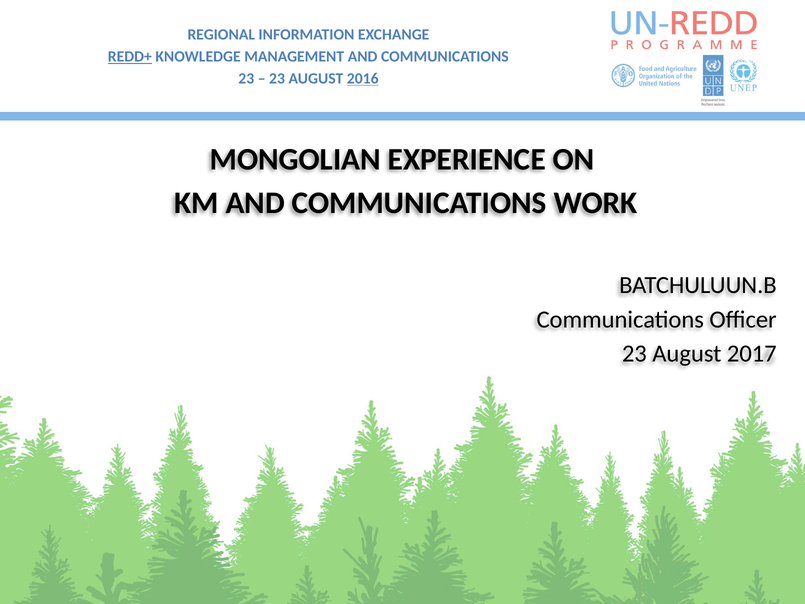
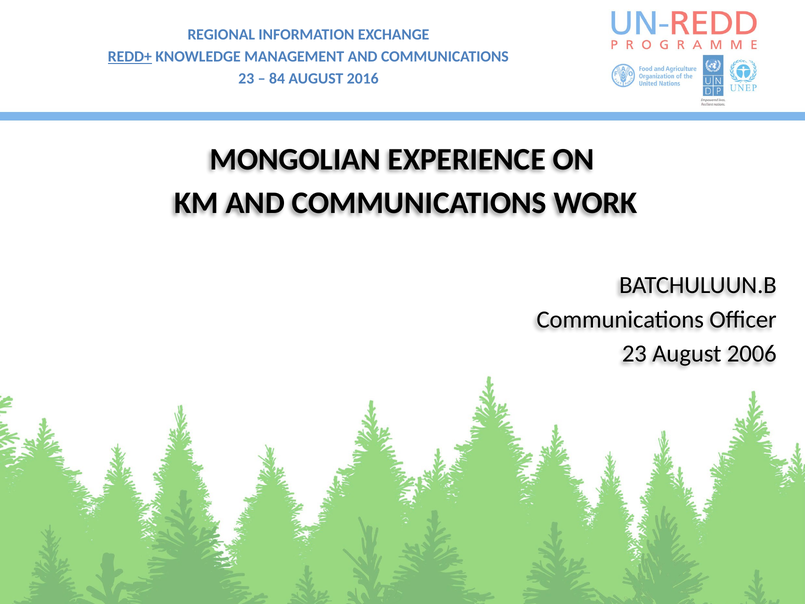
23: 23 -> 84 (277, 78)
2016 underline: present -> none (363, 78)
2017: 2017 -> 2006 (752, 354)
